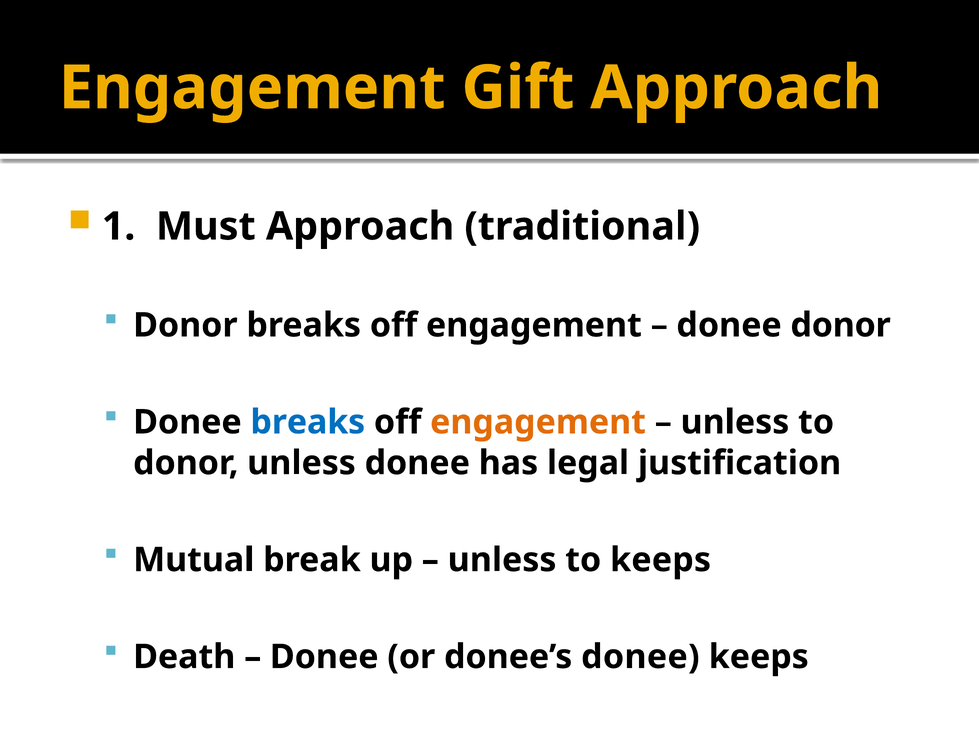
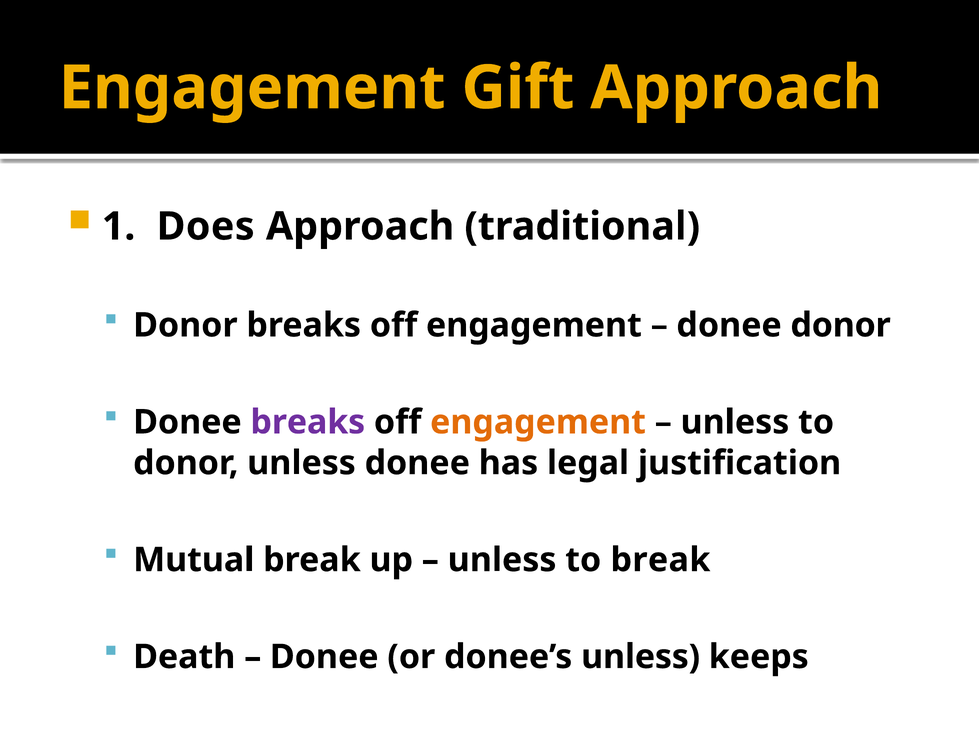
Must: Must -> Does (206, 226)
breaks colour: blue -> purple (308, 422)
to keeps: keeps -> break (660, 559)
donee’s donee: donee -> unless (641, 656)
